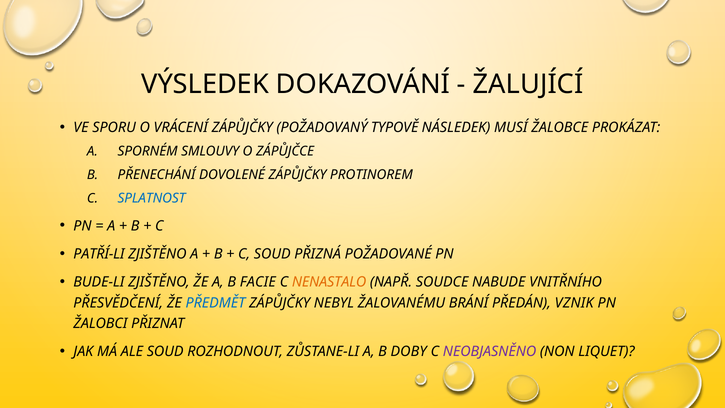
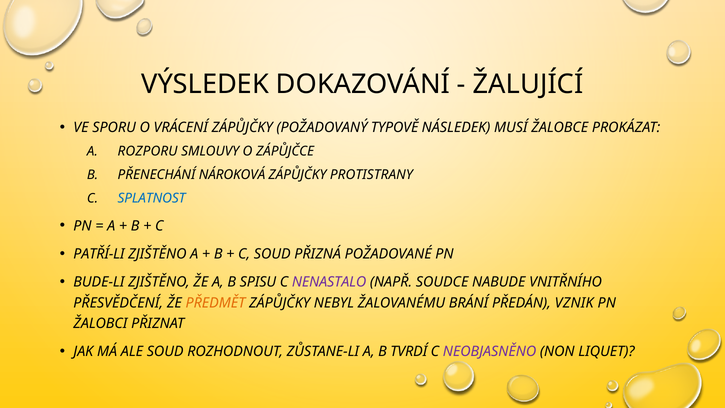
SPORNÉM: SPORNÉM -> ROZPORU (148, 151)
DOVOLENÉ: DOVOLENÉ -> NÁROKOVÁ (232, 175)
PROTINOREM: PROTINOREM -> PROTISTRANY (371, 175)
FACIE: FACIE -> SPISU (258, 282)
NENASTALO colour: orange -> purple (329, 282)
PŘEDMĚT colour: blue -> orange (215, 303)
DOBY: DOBY -> TVRDÍ (409, 352)
